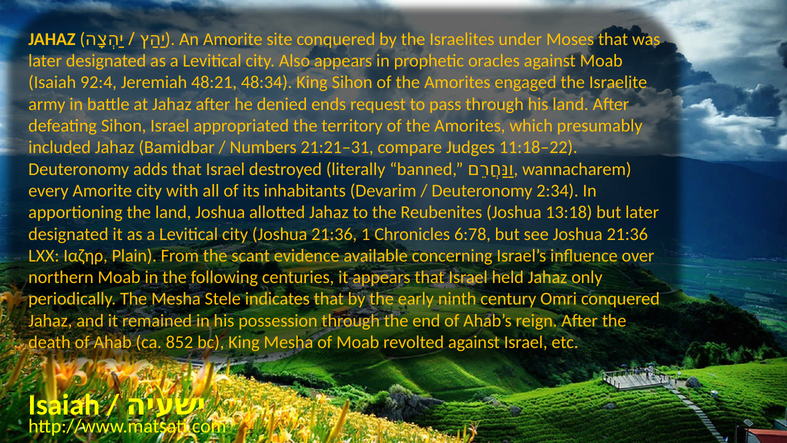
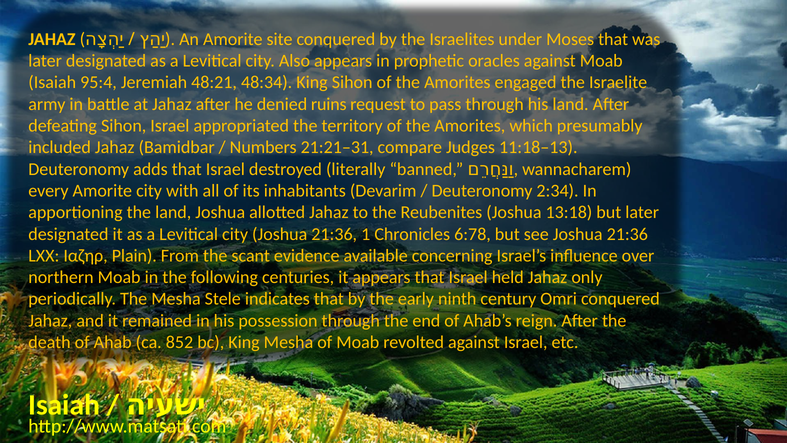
92:4: 92:4 -> 95:4 (99, 82)
ends: ends -> ruins (329, 104)
11:18–22: 11:18–22 -> 11:18–13 (538, 147)
